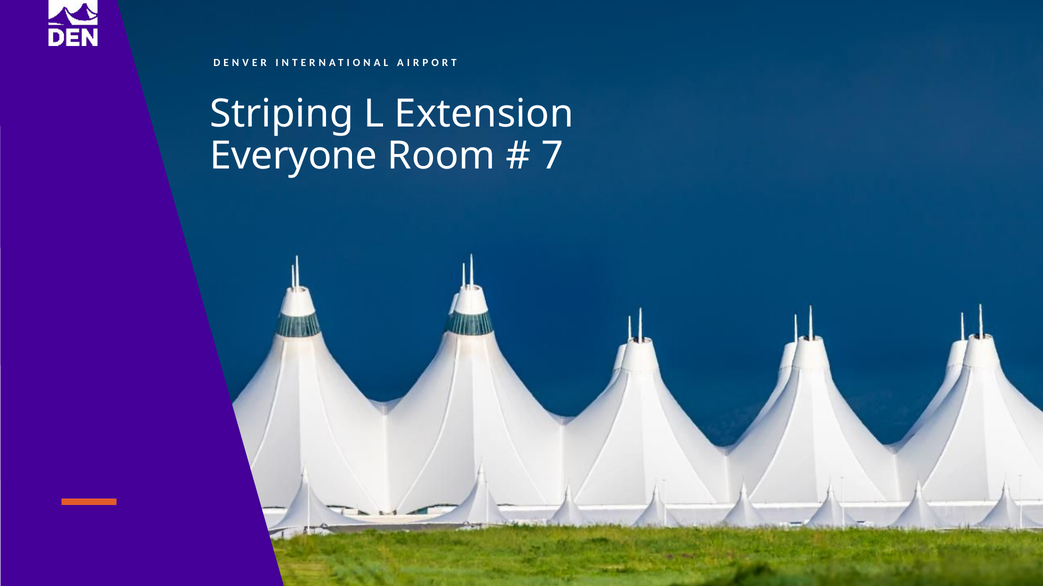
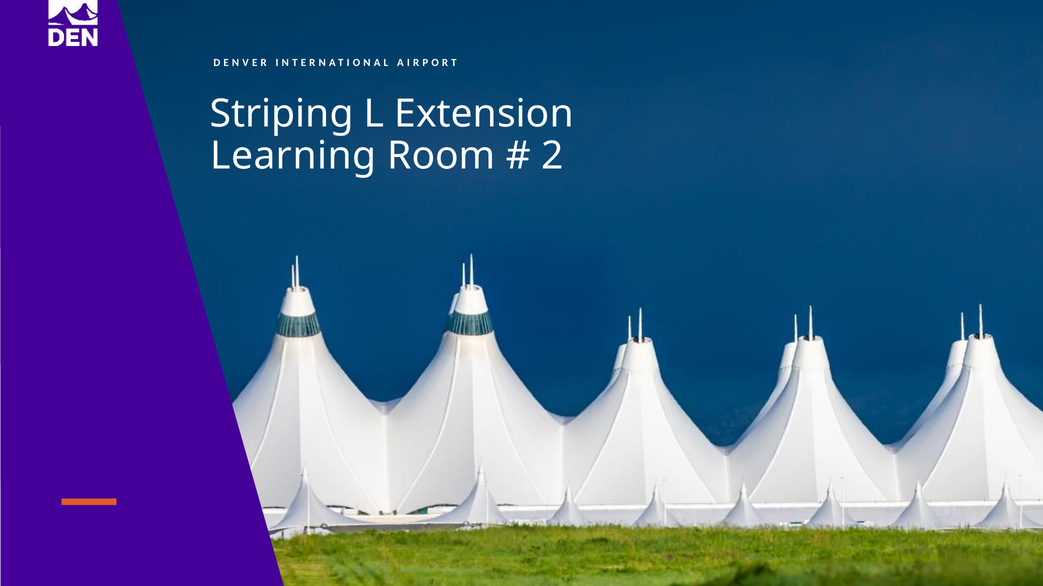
Everyone: Everyone -> Learning (293, 156)
7: 7 -> 2 (552, 156)
